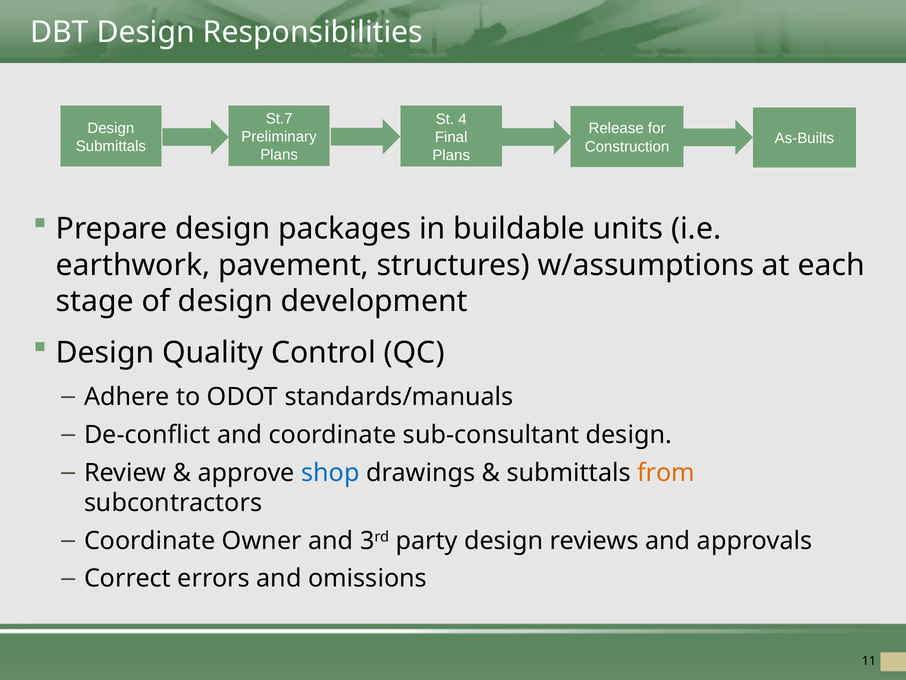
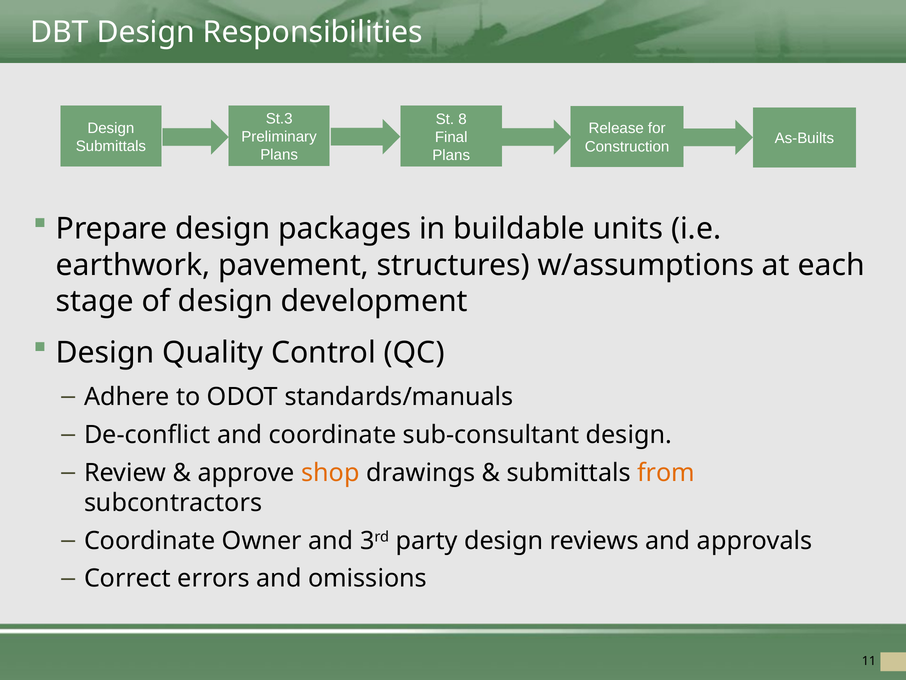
St.7: St.7 -> St.3 (279, 119)
4: 4 -> 8 (463, 119)
shop colour: blue -> orange (330, 472)
